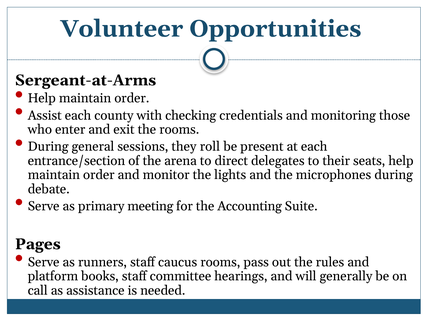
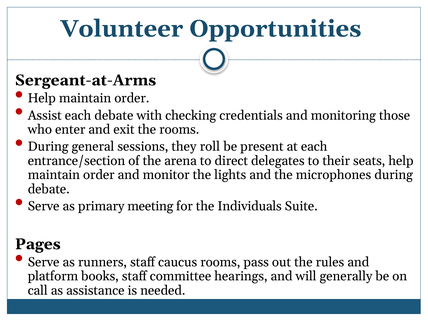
each county: county -> debate (114, 115)
Accounting: Accounting -> Individuals (250, 206)
